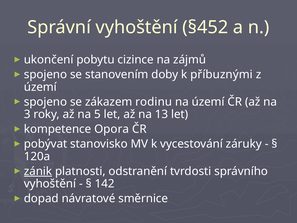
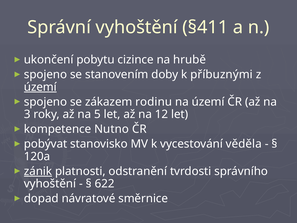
§452: §452 -> §411 (205, 27)
zájmů: zájmů -> hrubě (190, 60)
území underline: none -> present (40, 87)
13: 13 -> 12 (162, 114)
Opora: Opora -> Nutno (112, 129)
záruky: záruky -> věděla (244, 144)
142: 142 -> 622 (105, 183)
